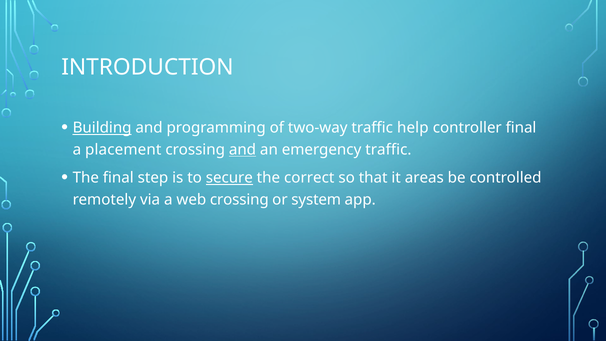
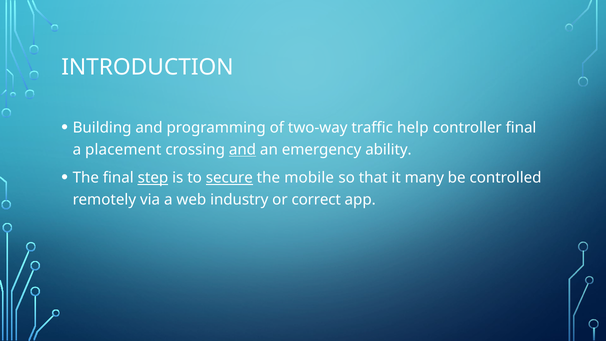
Building underline: present -> none (102, 128)
emergency traffic: traffic -> ability (388, 150)
step underline: none -> present (153, 178)
correct: correct -> mobile (309, 178)
areas: areas -> many (424, 178)
web crossing: crossing -> industry (239, 200)
system: system -> correct (316, 200)
